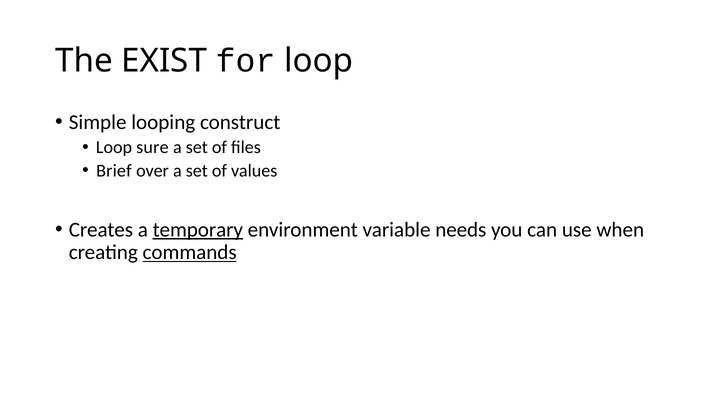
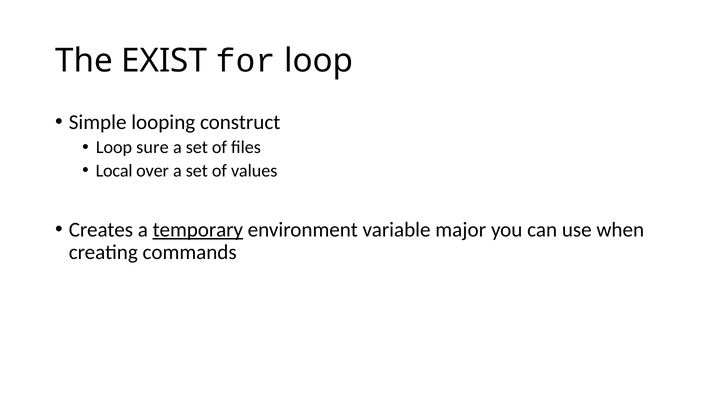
Brief: Brief -> Local (114, 171)
needs: needs -> major (461, 230)
commands underline: present -> none (190, 253)
